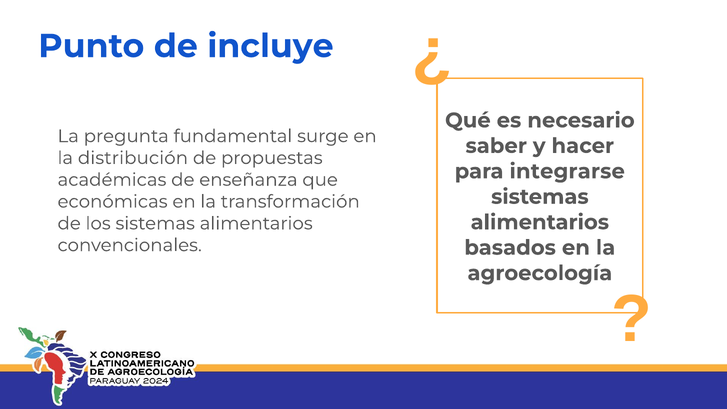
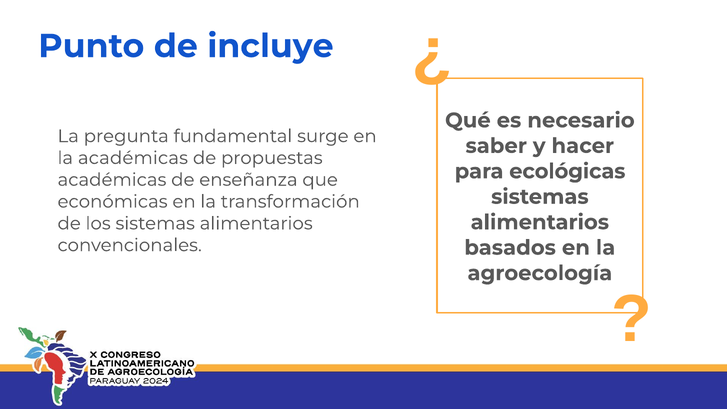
la distribución: distribución -> académicas (133, 158)
integrarse: integrarse -> ecológicas (567, 171)
